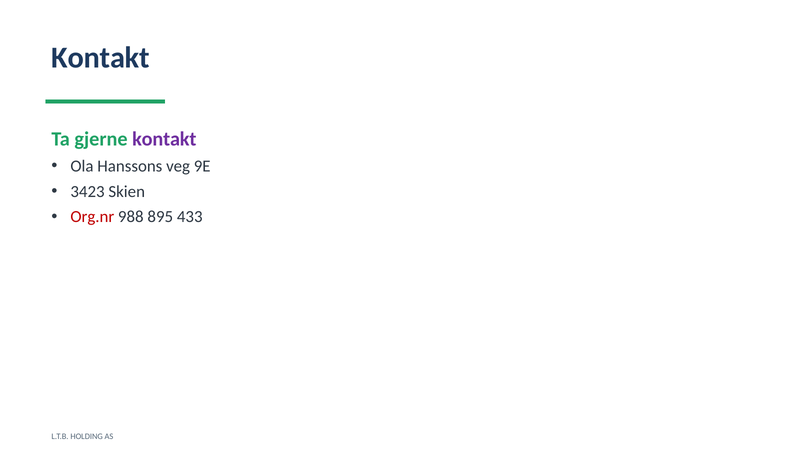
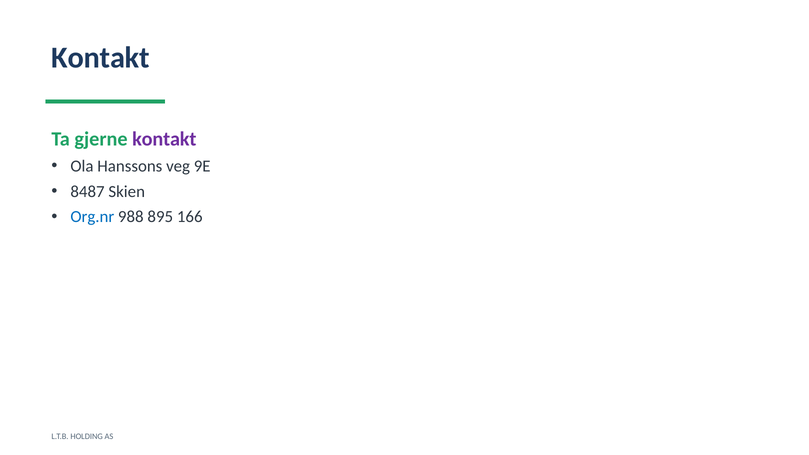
3423: 3423 -> 8487 (88, 192)
Org.nr colour: red -> blue (92, 217)
433: 433 -> 166 (190, 217)
